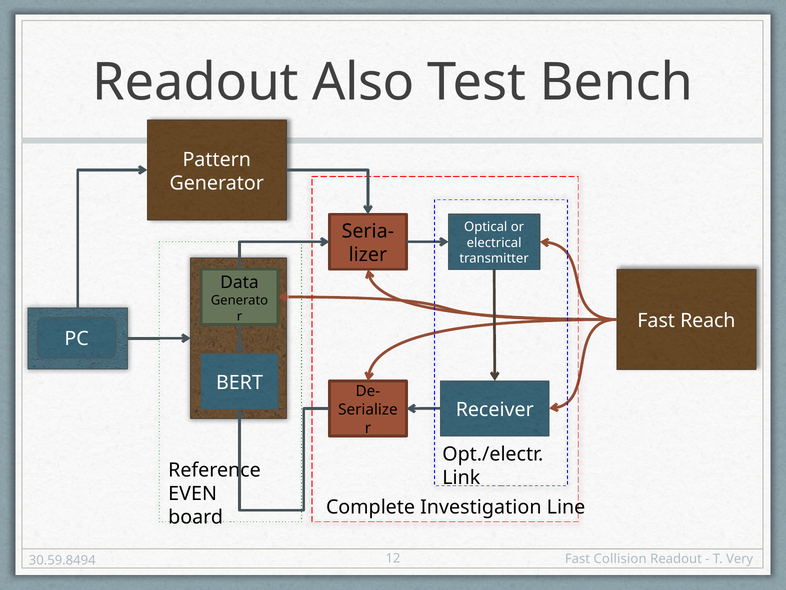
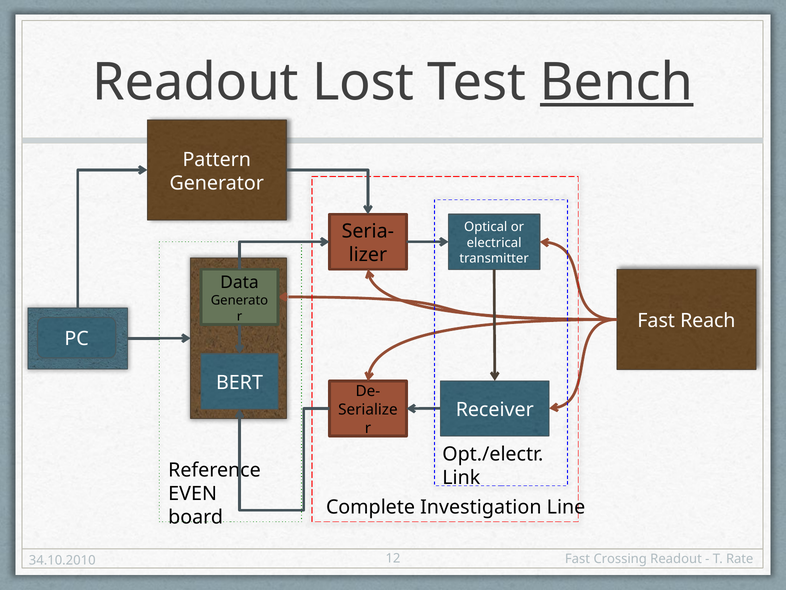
Also: Also -> Lost (363, 82)
Bench underline: none -> present (617, 82)
Collision: Collision -> Crossing (620, 559)
Very: Very -> Rate (740, 559)
30.59.8494: 30.59.8494 -> 34.10.2010 (62, 560)
